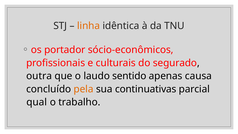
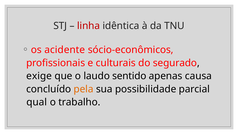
linha colour: orange -> red (89, 26)
portador: portador -> acidente (65, 50)
outra: outra -> exige (39, 76)
continuativas: continuativas -> possibilidade (146, 89)
